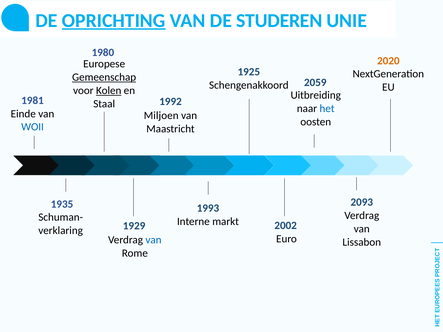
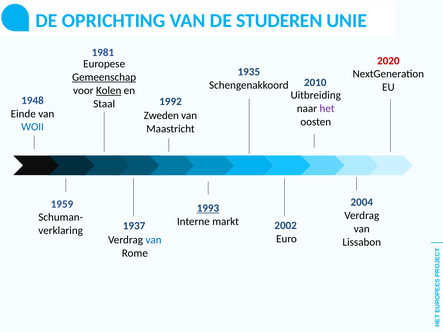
OPRICHTING underline: present -> none (114, 21)
1980: 1980 -> 1981 (103, 53)
2020 colour: orange -> red (388, 61)
1925: 1925 -> 1935 (249, 72)
2059: 2059 -> 2010 (315, 83)
1981: 1981 -> 1948 (33, 101)
het colour: blue -> purple (327, 109)
Miljoen: Miljoen -> Zweden (161, 116)
2093: 2093 -> 2004 (362, 202)
1935: 1935 -> 1959 (62, 204)
1993 underline: none -> present (208, 208)
1929: 1929 -> 1937 (134, 226)
